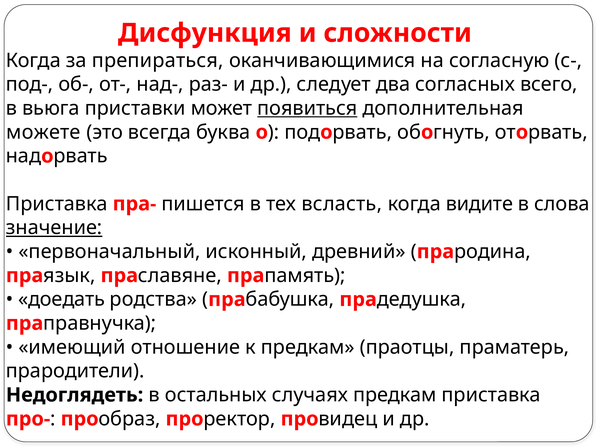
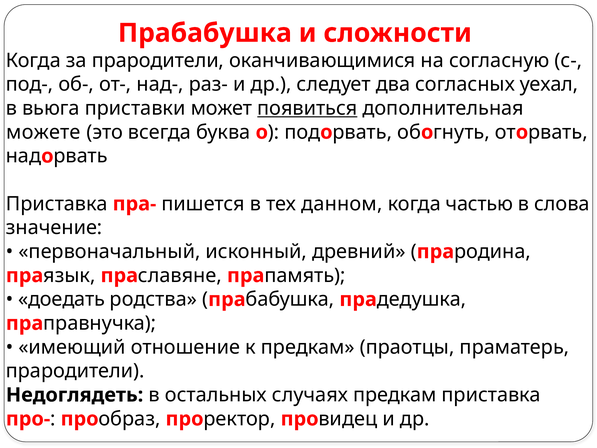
Дисфункция: Дисфункция -> Прабабушка (205, 33)
за препираться: препираться -> прародители (158, 60)
всего: всего -> уехал (549, 84)
всласть: всласть -> данном (342, 204)
видите: видите -> частью (479, 204)
значение underline: present -> none (54, 228)
